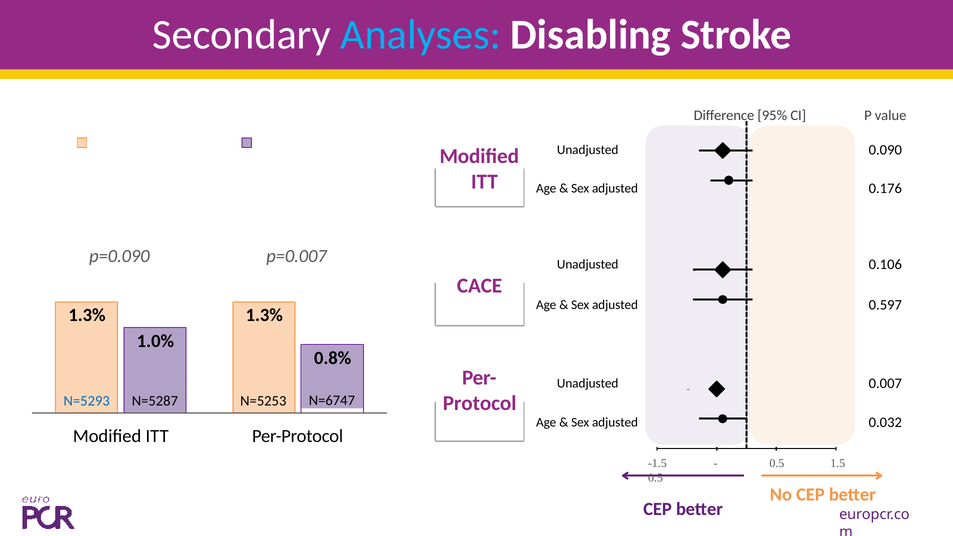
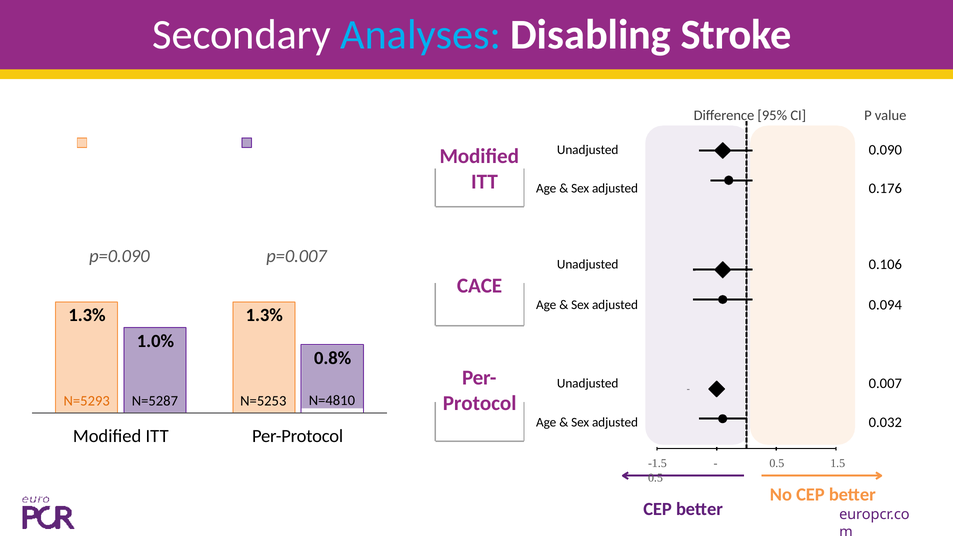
0.597: 0.597 -> 0.094 (885, 305)
N=6747: N=6747 -> N=4810 (332, 401)
N=5293 colour: blue -> orange (87, 401)
